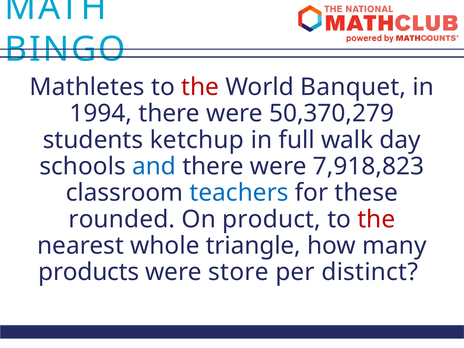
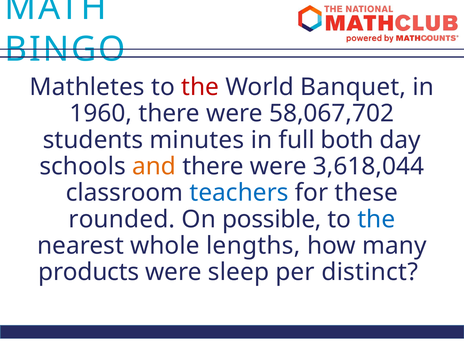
1994: 1994 -> 1960 (101, 113)
50,370,279: 50,370,279 -> 58,067,702 (332, 113)
ketchup: ketchup -> minutes (197, 140)
walk: walk -> both (347, 140)
and colour: blue -> orange (154, 166)
7,918,823: 7,918,823 -> 3,618,044 (369, 166)
product: product -> possible (272, 219)
the colour: red -> blue (376, 219)
triangle: triangle -> lengths (253, 246)
store: store -> sleep (239, 272)
